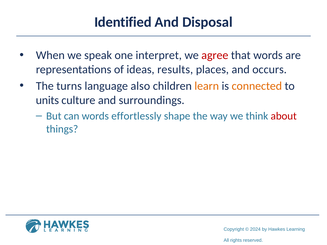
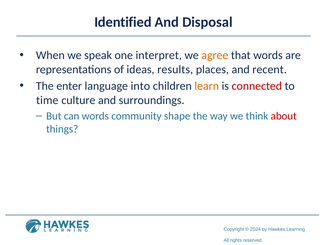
agree colour: red -> orange (215, 55)
occurs: occurs -> recent (270, 70)
turns: turns -> enter (69, 86)
also: also -> into (140, 86)
connected colour: orange -> red (257, 86)
units: units -> time (47, 100)
effortlessly: effortlessly -> community (136, 116)
